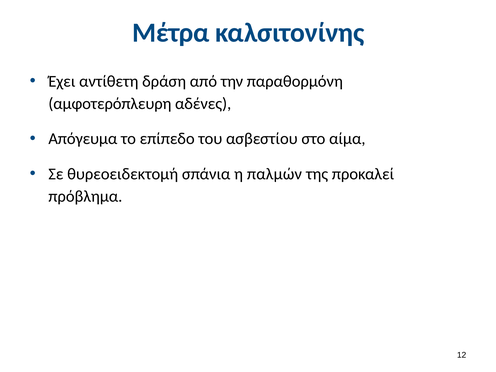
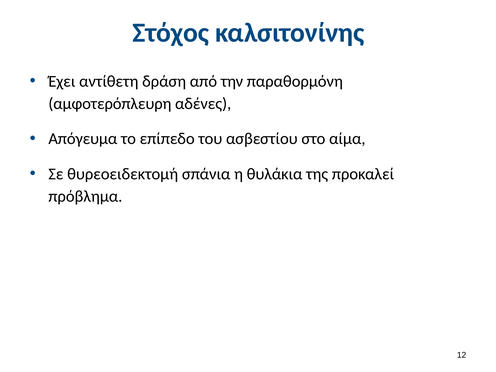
Μέτρα: Μέτρα -> Στόχος (171, 33)
παλμών: παλμών -> θυλάκια (275, 174)
